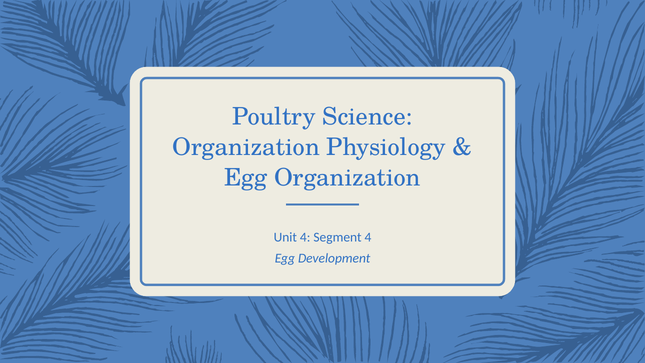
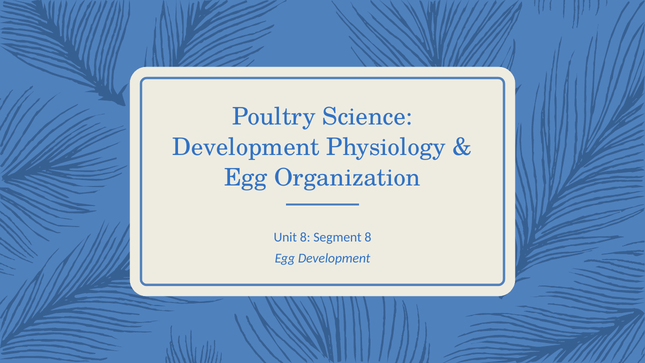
Organization: Organization -> Development (246, 147)
Unit 4: 4 -> 8 (305, 237)
Segment 4: 4 -> 8 (368, 237)
